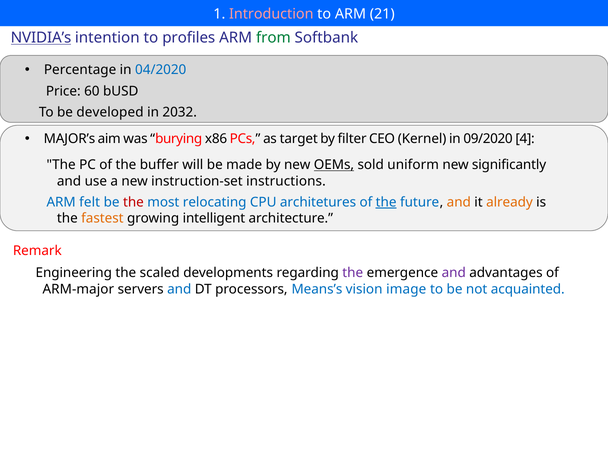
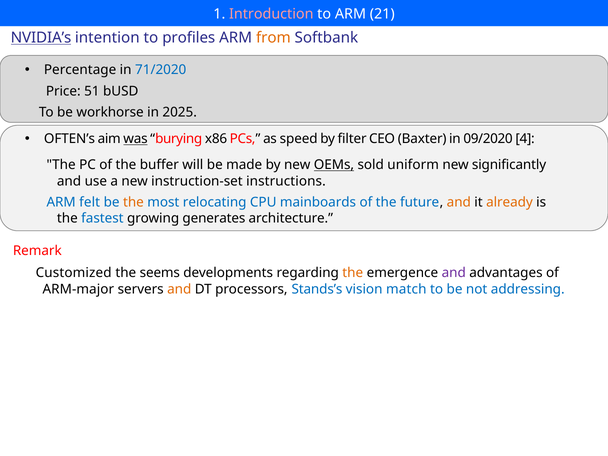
from colour: green -> orange (273, 38)
04/2020: 04/2020 -> 71/2020 (161, 70)
60: 60 -> 51 (92, 91)
developed: developed -> workhorse (110, 113)
2032: 2032 -> 2025 (180, 113)
MAJOR’s: MAJOR’s -> OFTEN’s (69, 139)
was underline: none -> present (136, 139)
target: target -> speed (299, 139)
Kernel: Kernel -> Baxter (422, 139)
the colour: red -> orange (133, 202)
architetures: architetures -> mainboards (318, 202)
the underline: present -> none (386, 202)
fastest colour: orange -> blue (102, 219)
intelligent: intelligent -> generates (214, 219)
Engineering: Engineering -> Customized (74, 273)
scaled: scaled -> seems (160, 273)
the colour: purple -> orange (353, 273)
and colour: blue -> orange (179, 289)
Means’s: Means’s -> Stands’s (317, 289)
image: image -> match (406, 289)
acquainted: acquainted -> addressing (528, 289)
